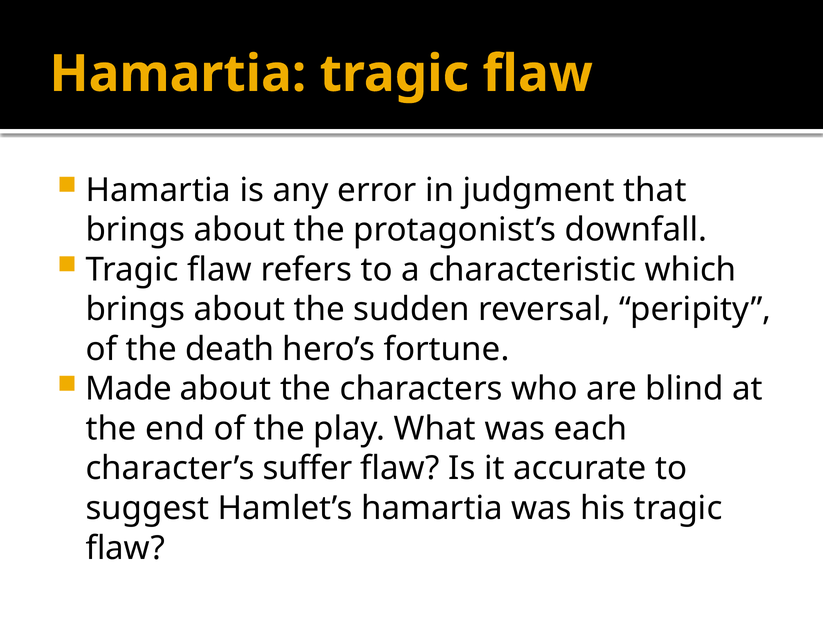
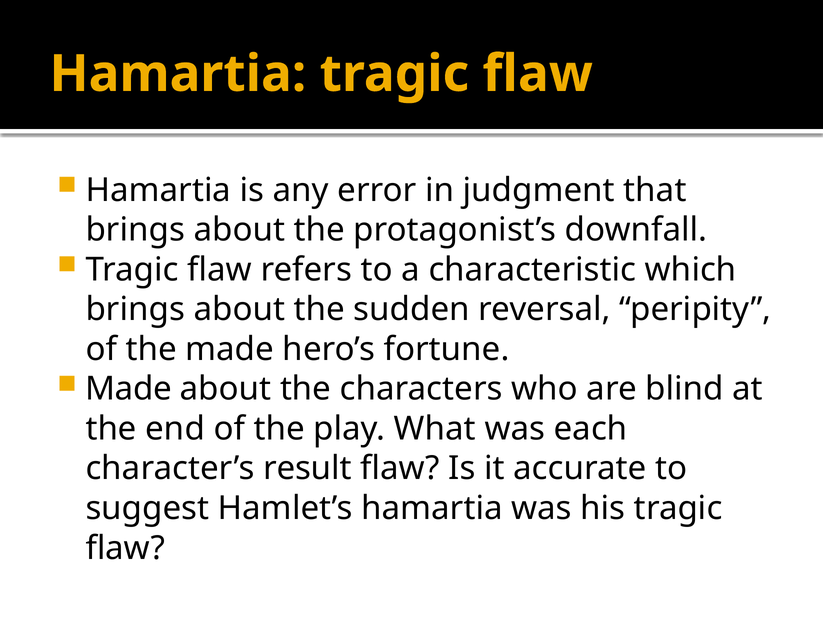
the death: death -> made (230, 349)
suffer: suffer -> result (307, 469)
